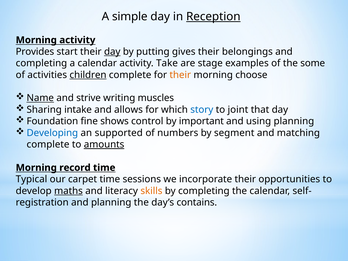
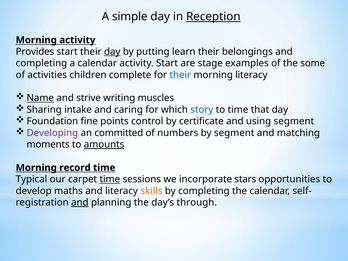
gives: gives -> learn (184, 52)
activity Take: Take -> Start (167, 63)
children underline: present -> none (88, 75)
their colour: orange -> blue (180, 75)
morning choose: choose -> literacy (251, 75)
allows: allows -> caring (128, 110)
to joint: joint -> time (238, 110)
shows: shows -> points (115, 121)
important: important -> certificate (201, 121)
using planning: planning -> segment (294, 121)
Developing colour: blue -> purple (52, 133)
supported: supported -> committed (119, 133)
complete: complete -> moments (48, 144)
time underline: none -> present (110, 179)
incorporate their: their -> stars (245, 179)
maths underline: present -> none (68, 191)
and underline: none -> present (80, 202)
contains: contains -> through (197, 202)
